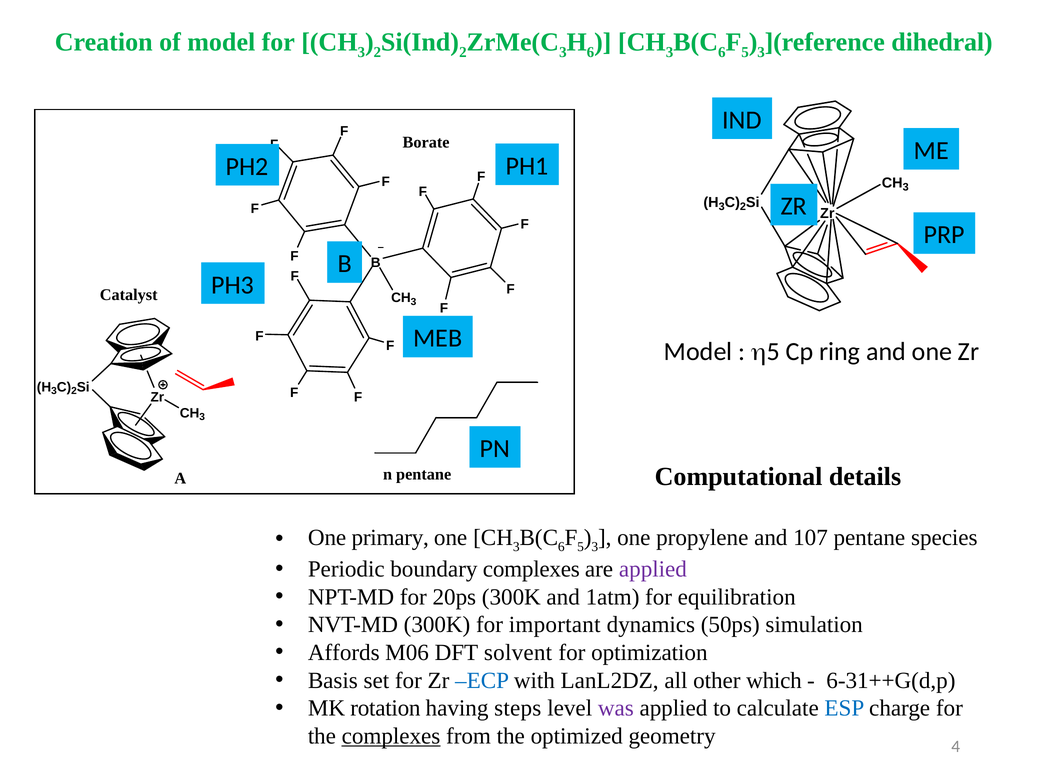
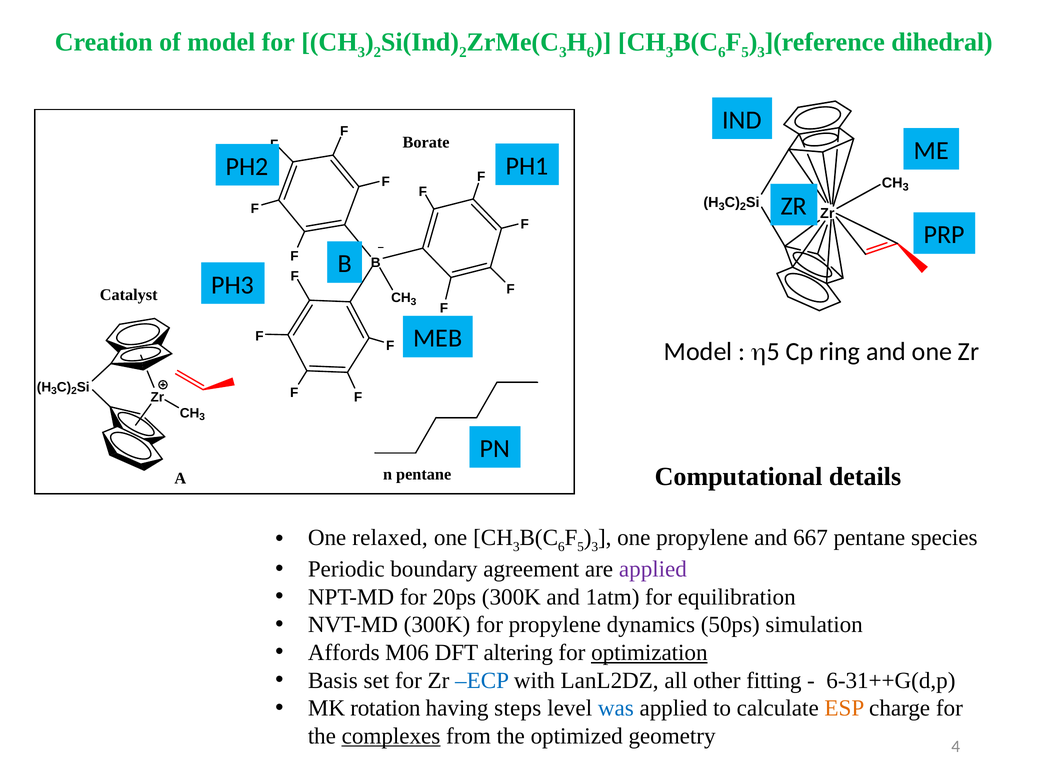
primary: primary -> relaxed (390, 537)
107: 107 -> 667 (810, 537)
boundary complexes: complexes -> agreement (531, 569)
for important: important -> propylene (555, 624)
solvent: solvent -> altering (518, 652)
optimization underline: none -> present (649, 652)
which: which -> fitting (774, 680)
was colour: purple -> blue (616, 708)
ESP colour: blue -> orange (844, 708)
